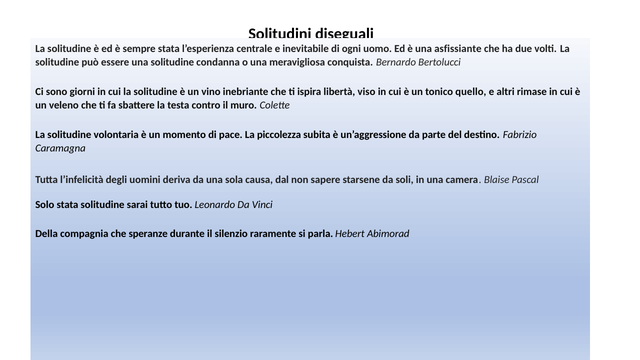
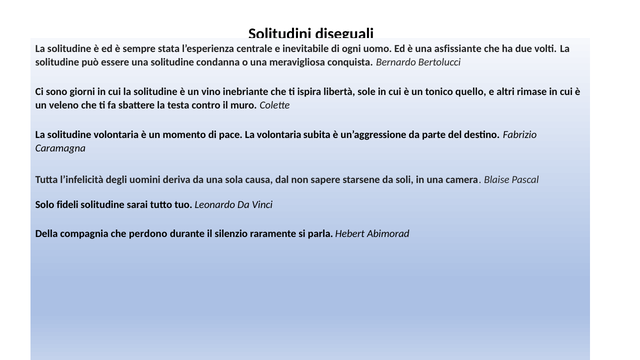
viso: viso -> sole (367, 92)
La piccolezza: piccolezza -> volontaria (279, 135)
Solo stata: stata -> fideli (68, 205)
speranze: speranze -> perdono (148, 234)
